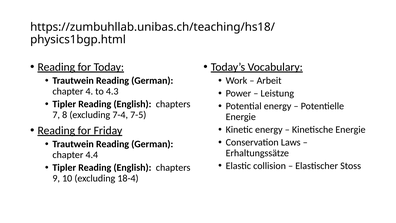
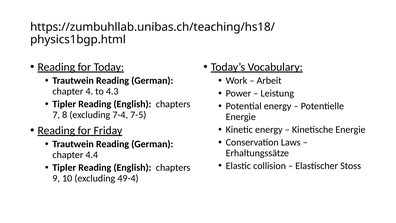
18-4: 18-4 -> 49-4 (128, 178)
